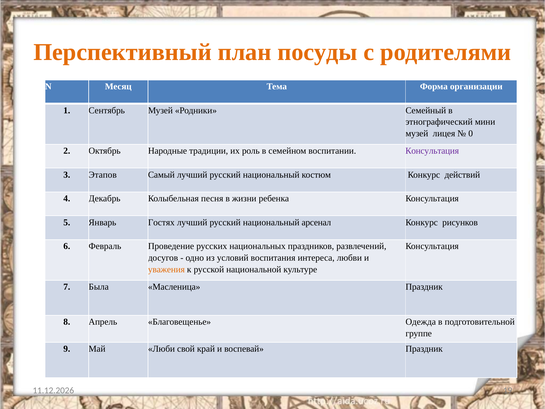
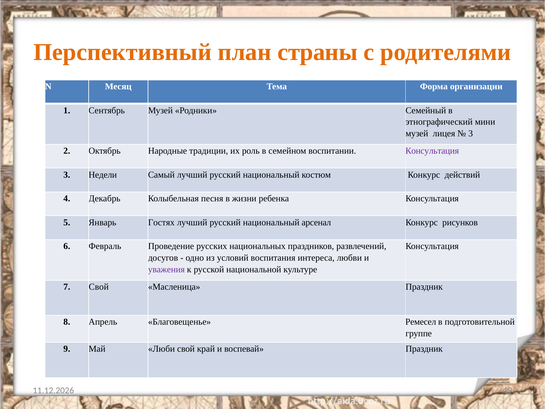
посуды: посуды -> страны (318, 52)
0: 0 -> 3 (471, 133)
Этапов: Этапов -> Недели (103, 175)
уважения colour: orange -> purple (166, 269)
7 Была: Была -> Свой (99, 287)
Одежда: Одежда -> Ремесел (421, 322)
